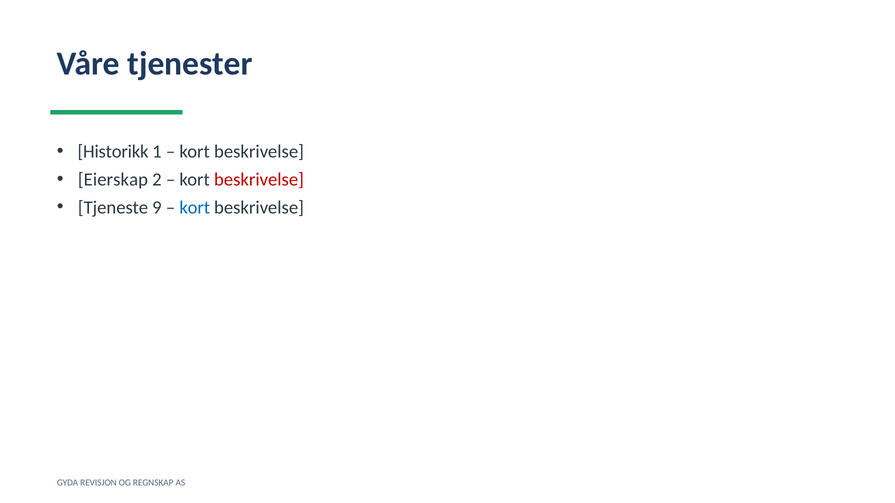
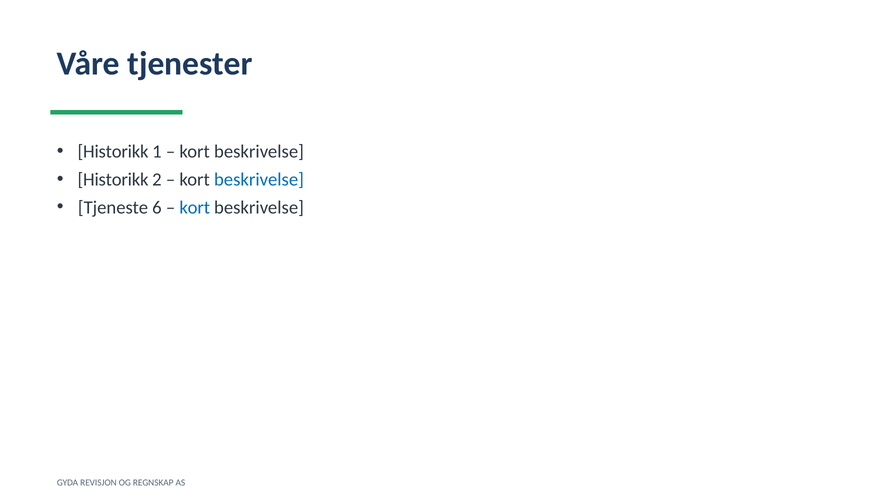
Eierskap: Eierskap -> Historikk (113, 180)
beskrivelse colour: red -> blue (259, 180)
9: 9 -> 6 (157, 208)
